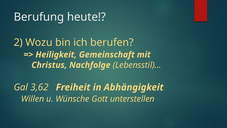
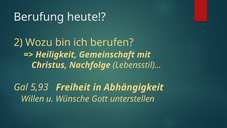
3,62: 3,62 -> 5,93 (39, 87)
